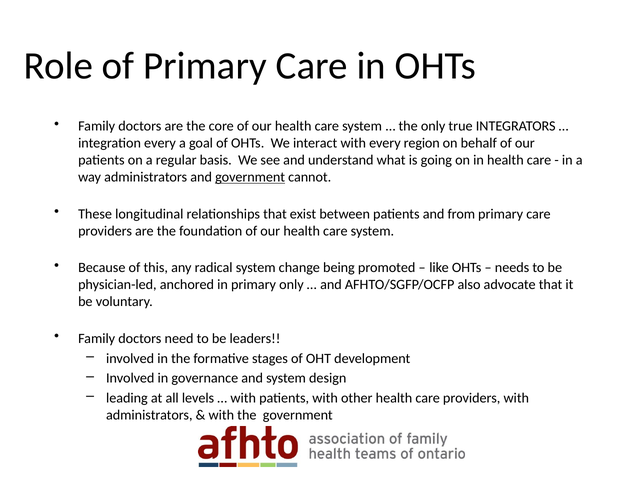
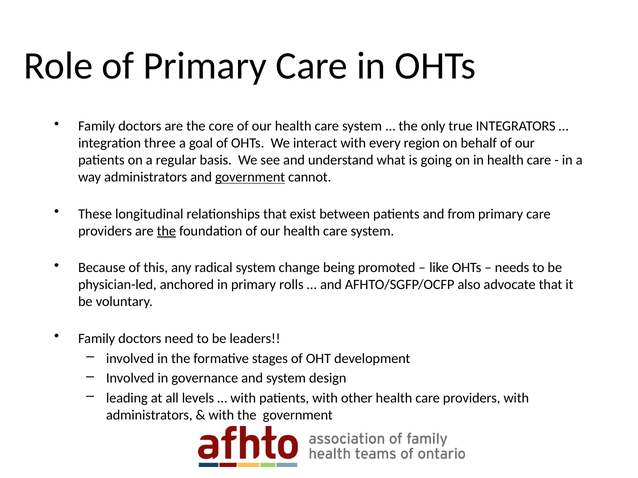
integration every: every -> three (160, 143)
the underline: none -> present (166, 231)
primary only: only -> rolls (291, 285)
